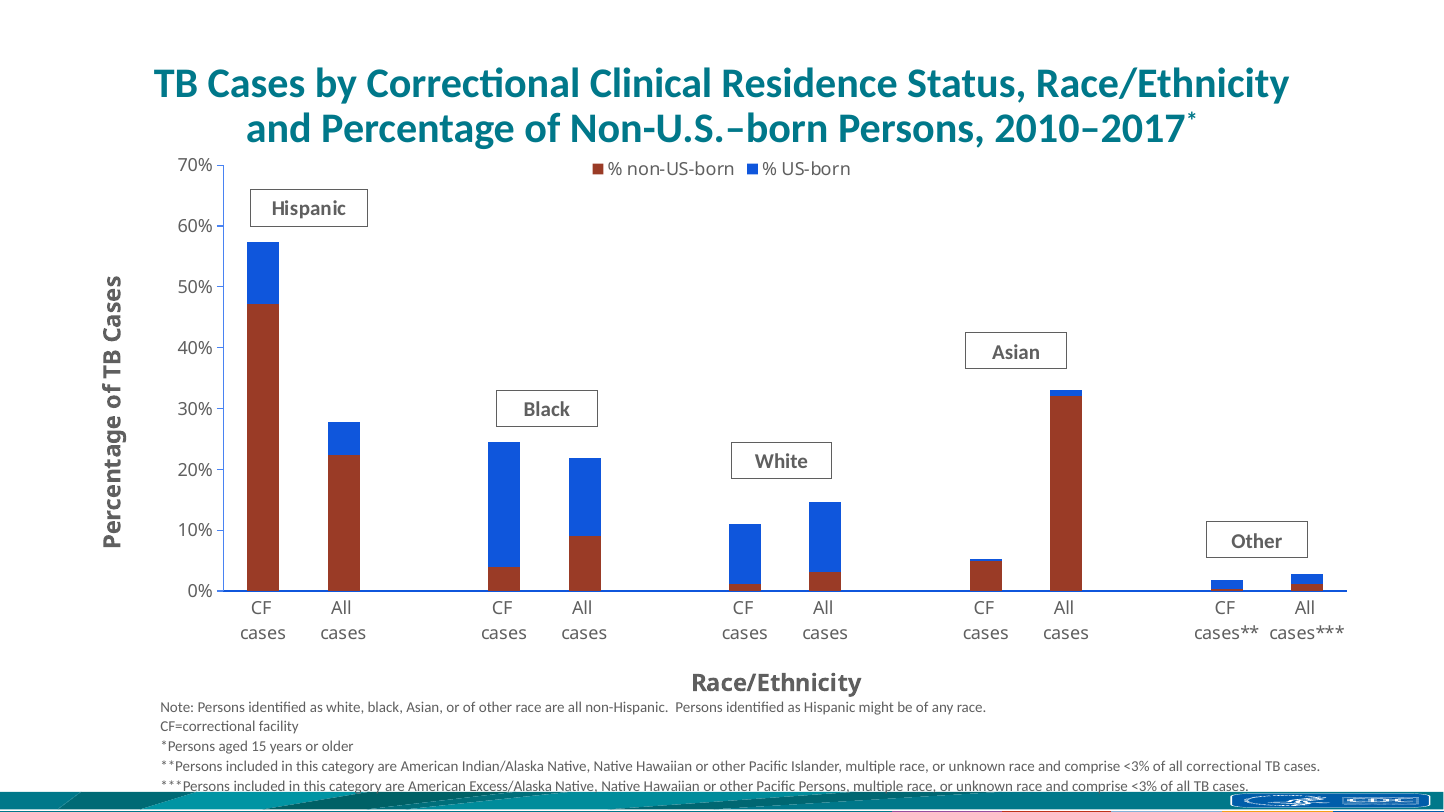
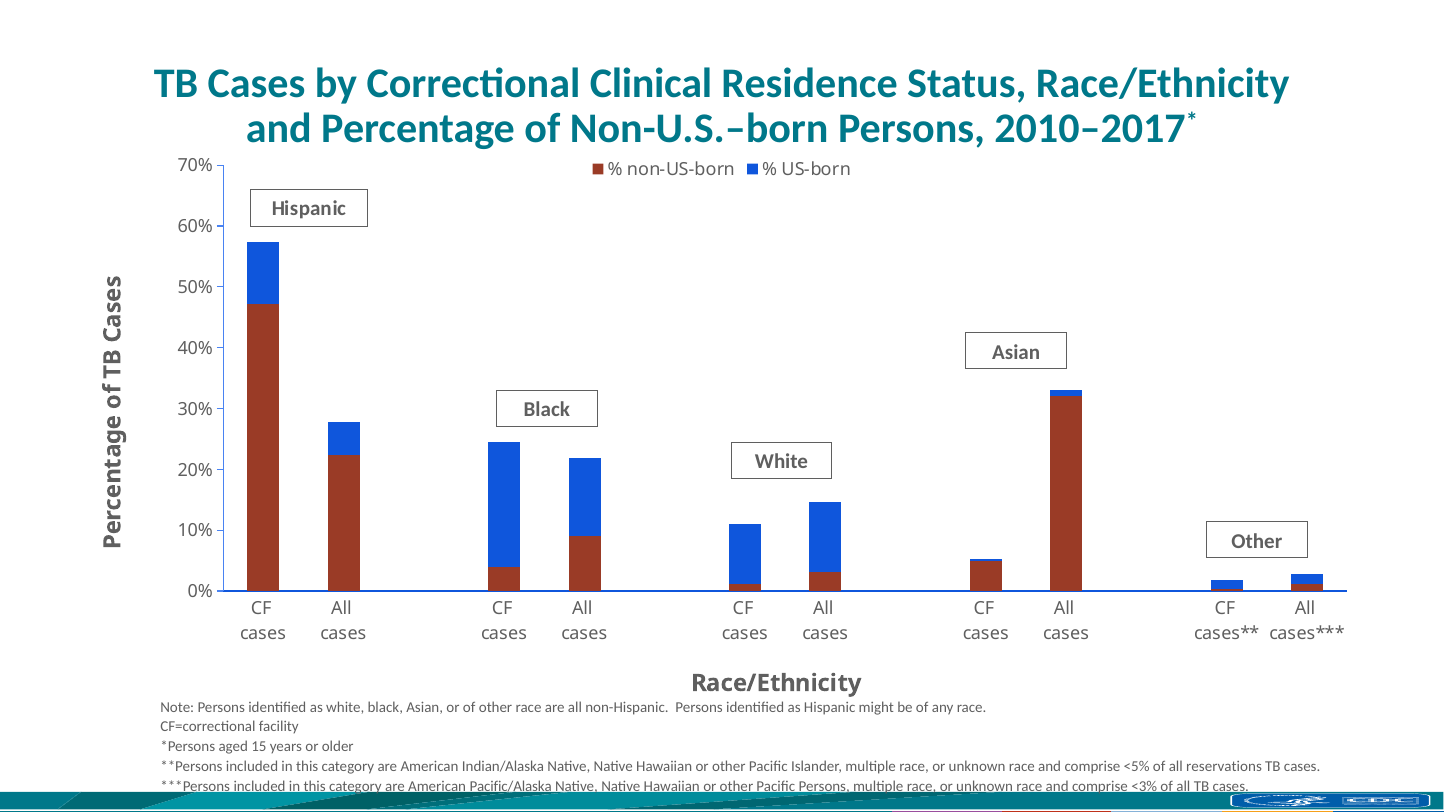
<3%: <3% -> <5% (1137, 767)
all correctional: correctional -> reservations (1224, 767)
Excess/Alaska: Excess/Alaska -> Pacific/Alaska (511, 787)
